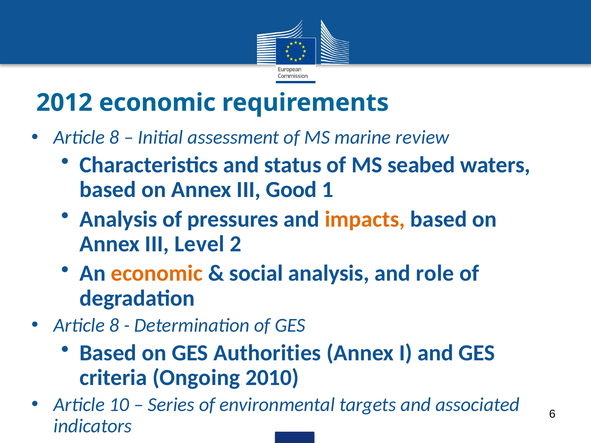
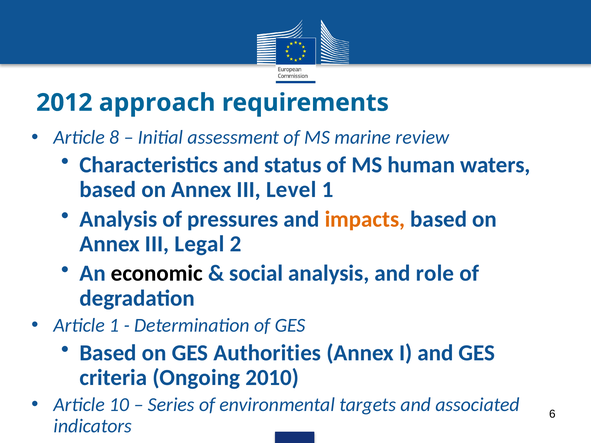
2012 economic: economic -> approach (157, 103)
seabed: seabed -> human (421, 165)
Good: Good -> Level (291, 190)
Level: Level -> Legal (199, 244)
economic colour: orange -> black (157, 274)
8: 8 -> 1 (114, 325)
